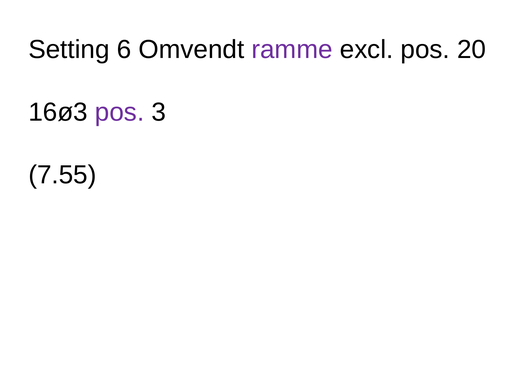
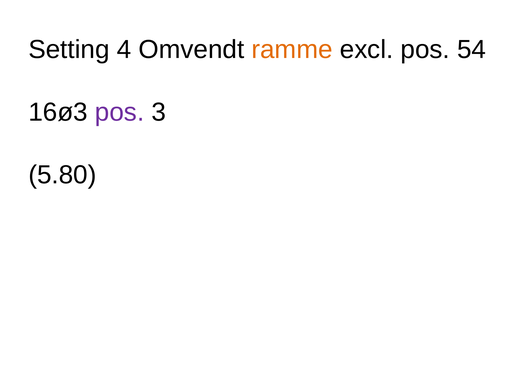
6: 6 -> 4 (124, 49)
ramme colour: purple -> orange (292, 49)
20: 20 -> 54 (472, 49)
7.55: 7.55 -> 5.80 (62, 175)
